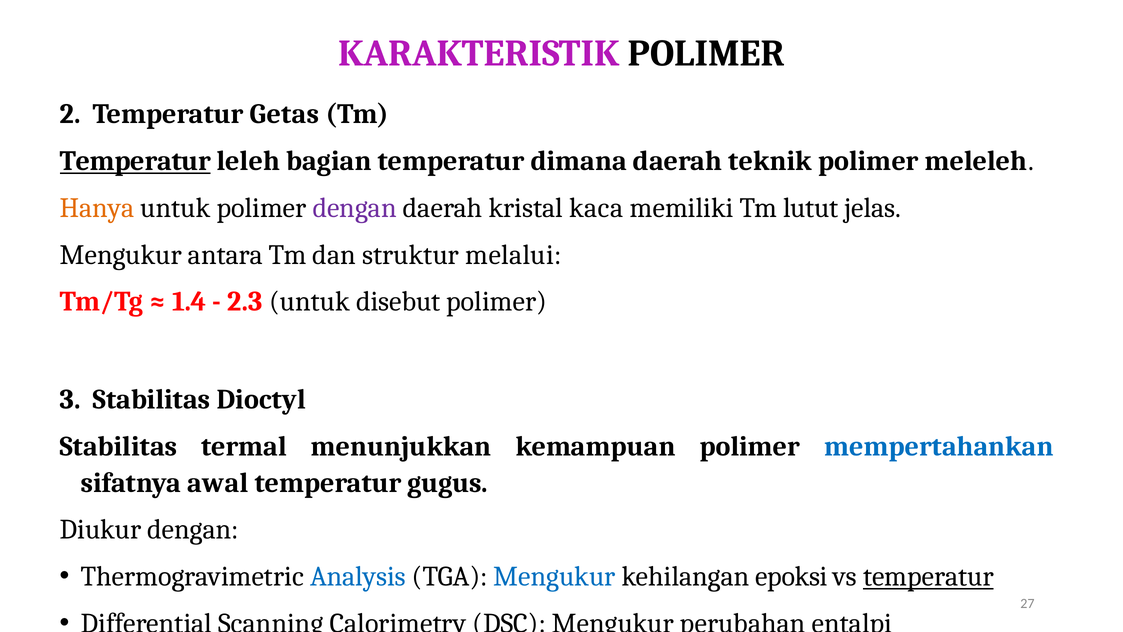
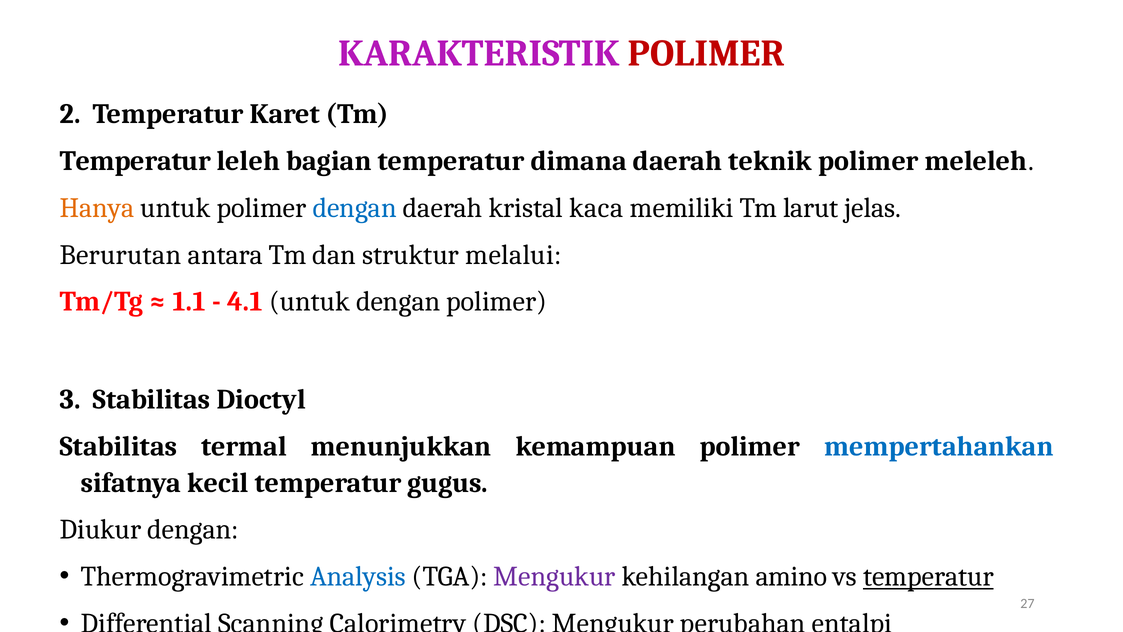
POLIMER colour: black -> red (706, 53)
Getas: Getas -> Karet (285, 114)
Temperatur underline: present -> none (135, 161)
dengan colour: purple -> blue (355, 208)
lutut: lutut -> larut (811, 208)
Mengukur: Mengukur -> Berurutan (121, 255)
1.4: 1.4 -> 1.1 (189, 302)
2.3: 2.3 -> 4.1 (245, 302)
untuk disebut: disebut -> dengan (398, 302)
awal: awal -> kecil (218, 483)
Mengukur colour: blue -> purple (555, 576)
epoksi: epoksi -> amino (791, 576)
